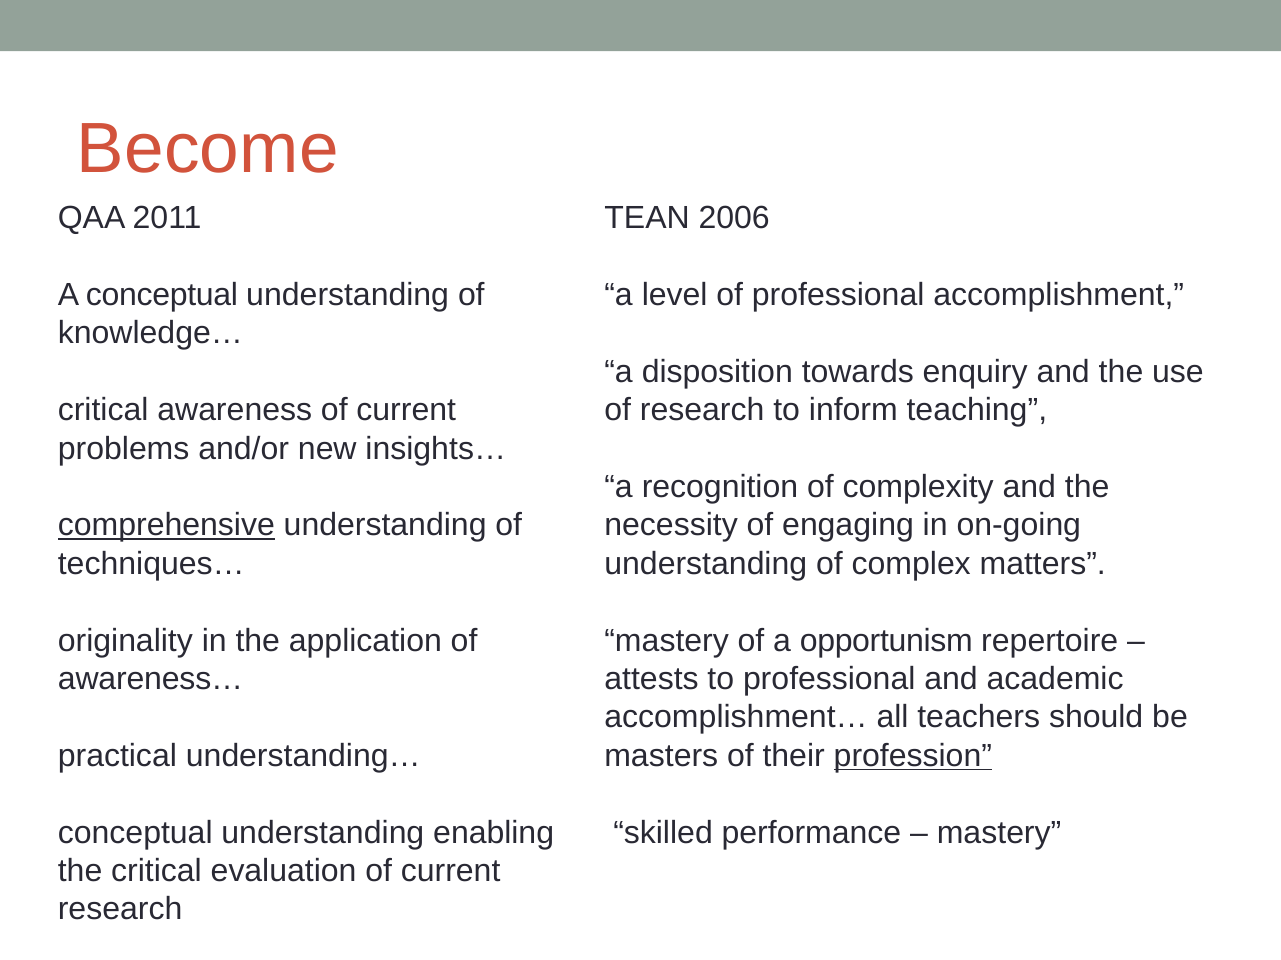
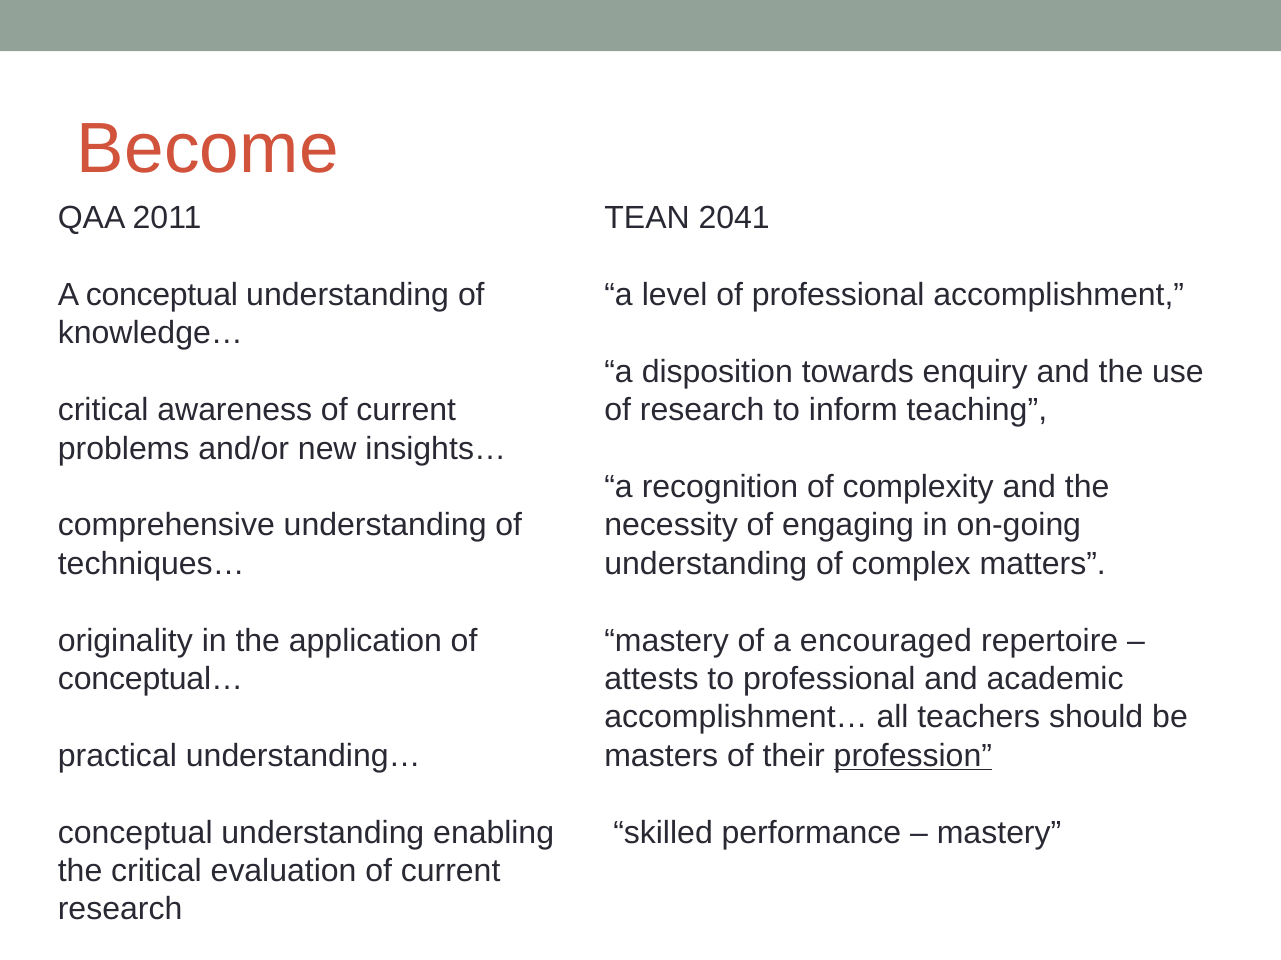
2006: 2006 -> 2041 (734, 218)
comprehensive underline: present -> none (166, 526)
opportunism: opportunism -> encouraged (886, 641)
awareness…: awareness… -> conceptual… (151, 680)
